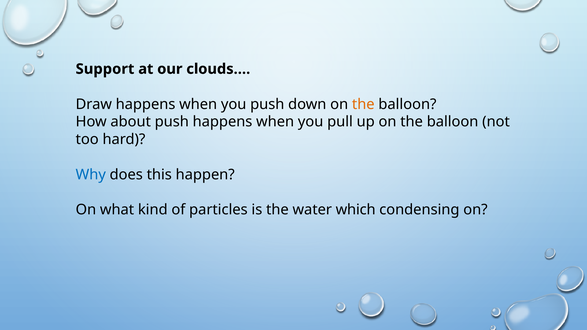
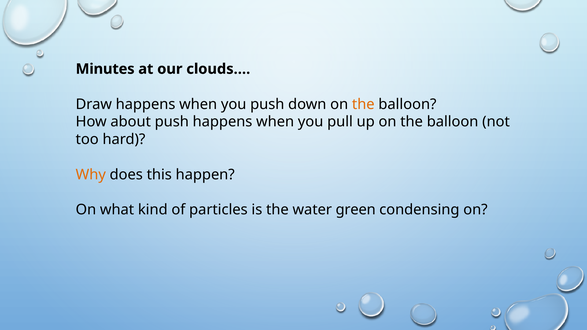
Support: Support -> Minutes (105, 69)
Why colour: blue -> orange (91, 175)
which: which -> green (356, 210)
